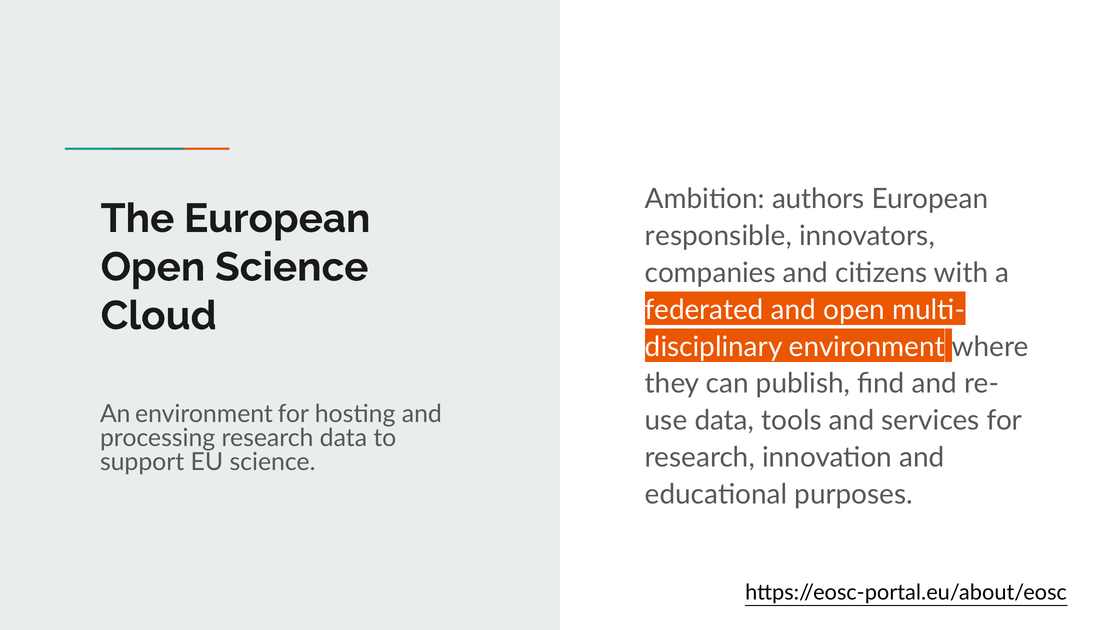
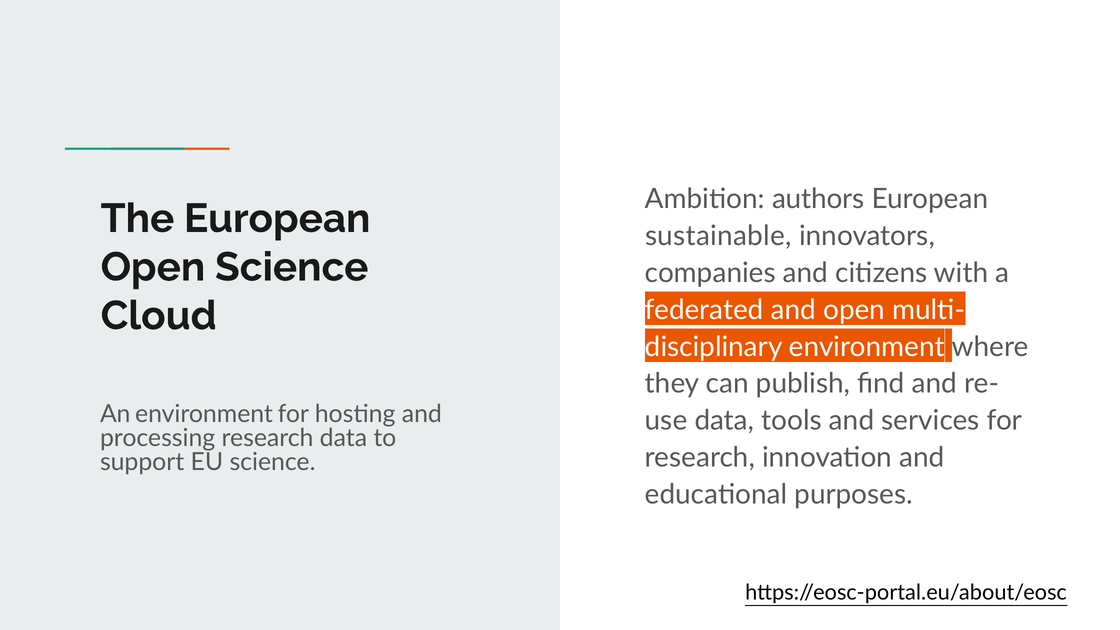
responsible: responsible -> sustainable (718, 236)
